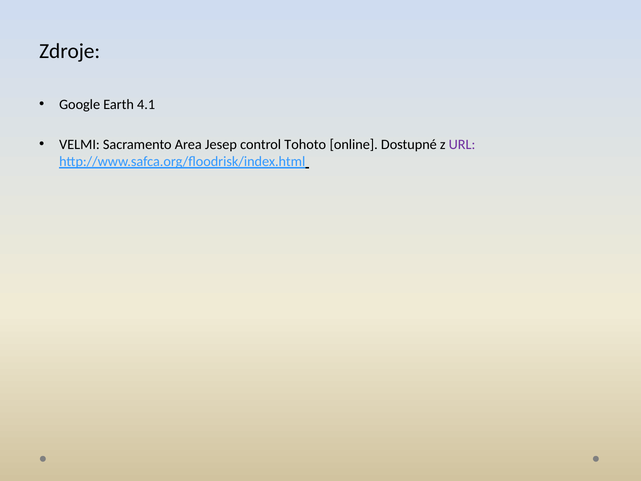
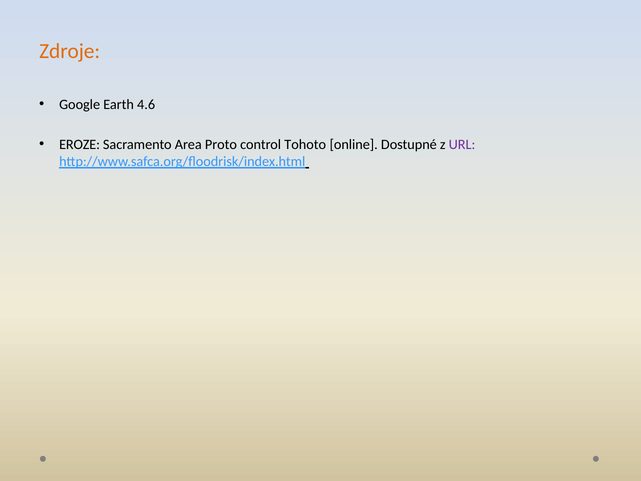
Zdroje colour: black -> orange (70, 51)
4.1: 4.1 -> 4.6 (146, 105)
VELMI: VELMI -> EROZE (80, 144)
Jesep: Jesep -> Proto (221, 144)
